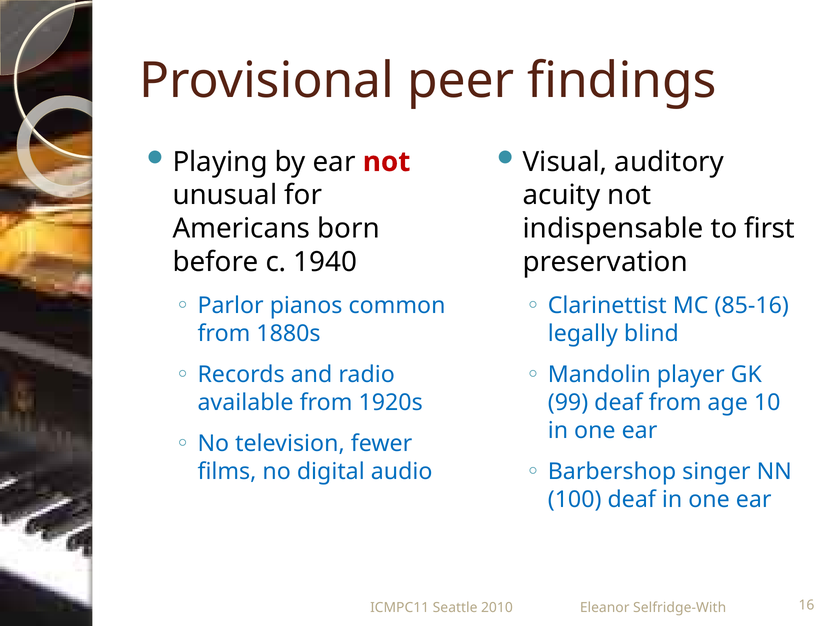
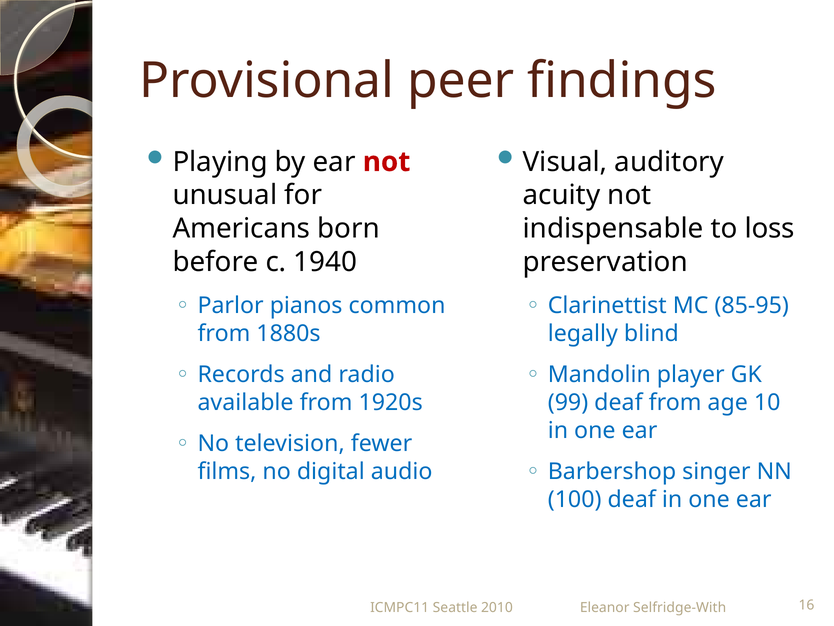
first: first -> loss (770, 228)
85-16: 85-16 -> 85-95 (752, 305)
